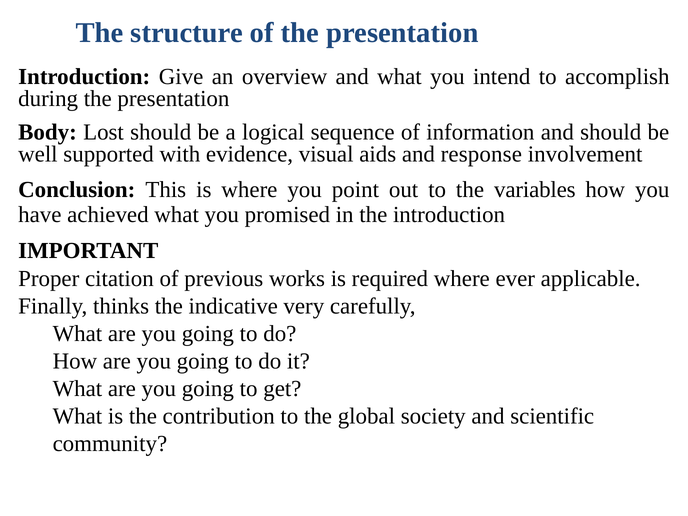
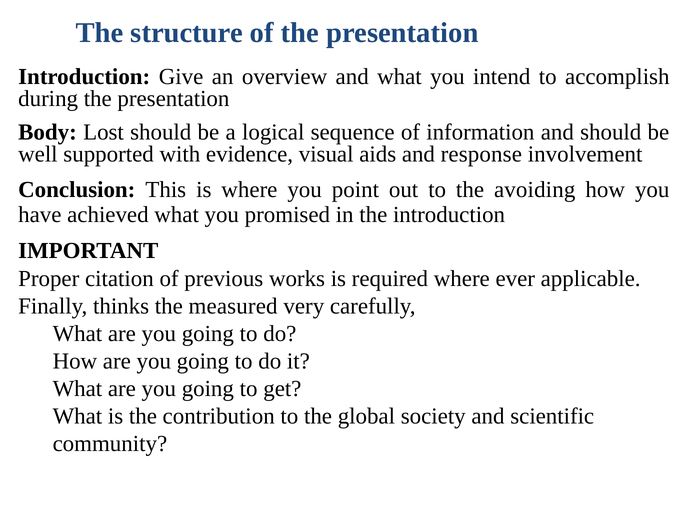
variables: variables -> avoiding (535, 190)
indicative: indicative -> measured (233, 306)
